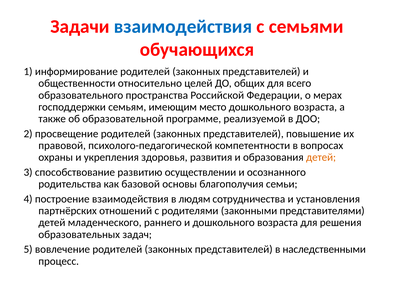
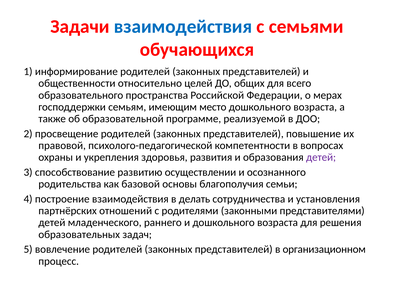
детей colour: orange -> purple (321, 158)
людям: людям -> делать (194, 199)
наследственными: наследственными -> организационном (324, 250)
